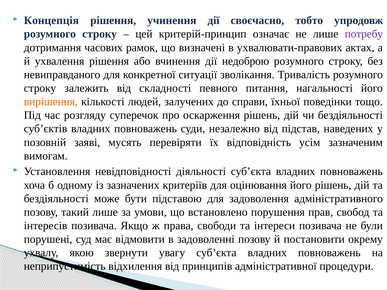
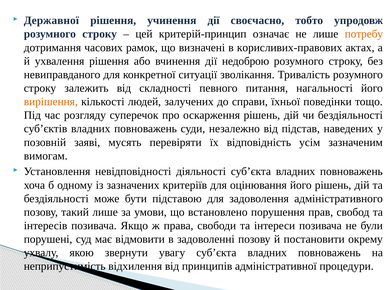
Концепція: Концепція -> Державної (51, 20)
потребу colour: purple -> orange (364, 34)
ухвалювати-правових: ухвалювати-правових -> корисливих-правових (290, 48)
